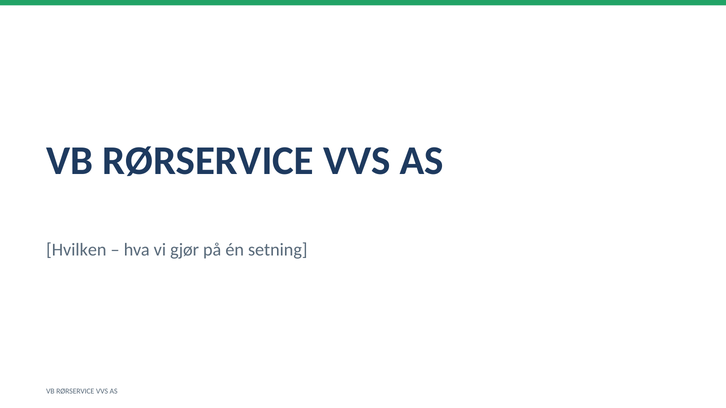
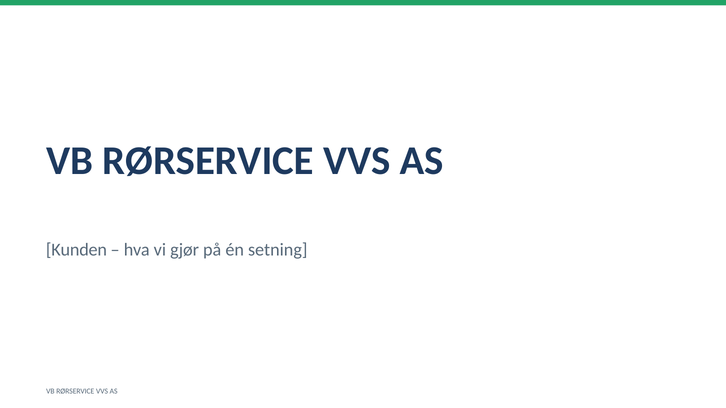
Hvilken: Hvilken -> Kunden (76, 250)
